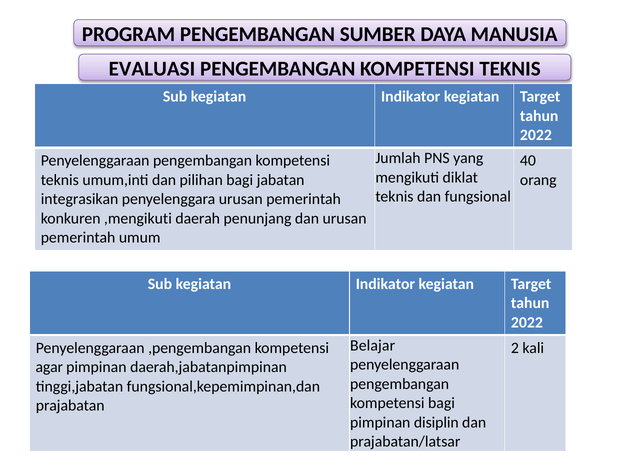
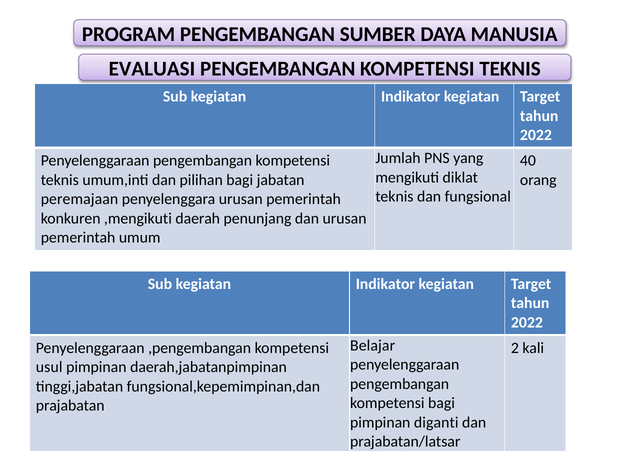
integrasikan: integrasikan -> peremajaan (79, 199)
agar: agar -> usul (49, 367)
disiplin: disiplin -> diganti (436, 422)
